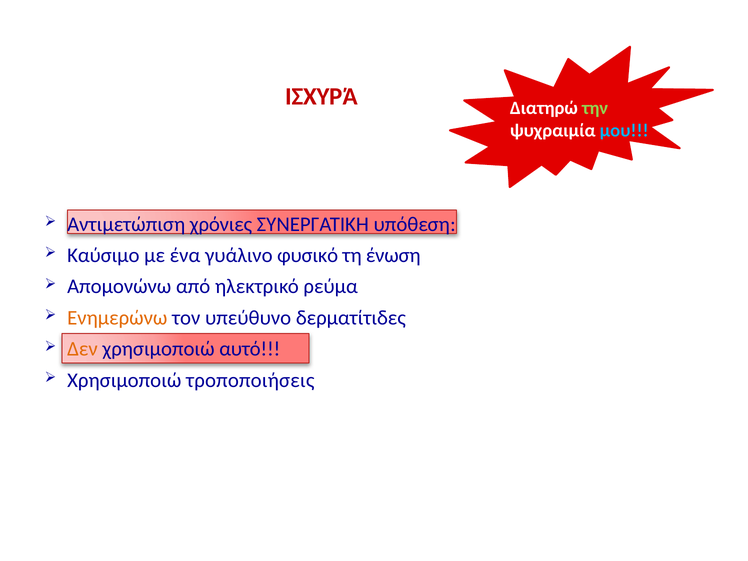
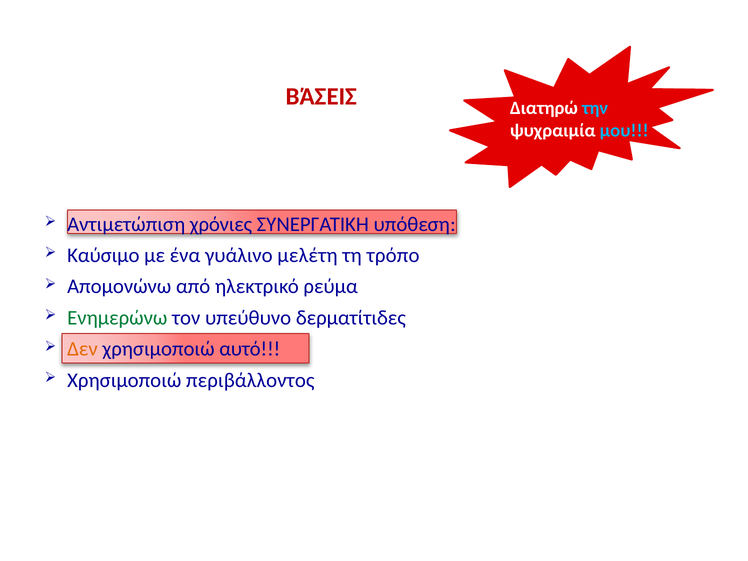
ΙΣΧΥΡΆ: ΙΣΧΥΡΆ -> ΒΆΣΕΙΣ (321, 96)
την colour: light green -> light blue (595, 108)
φυσικό: φυσικό -> μελέτη (307, 255)
ένωση: ένωση -> τρόπο (393, 255)
Ενημερώνω colour: orange -> green (117, 318)
τροποποιήσεις: τροποποιήσεις -> περιβάλλοντος (250, 380)
